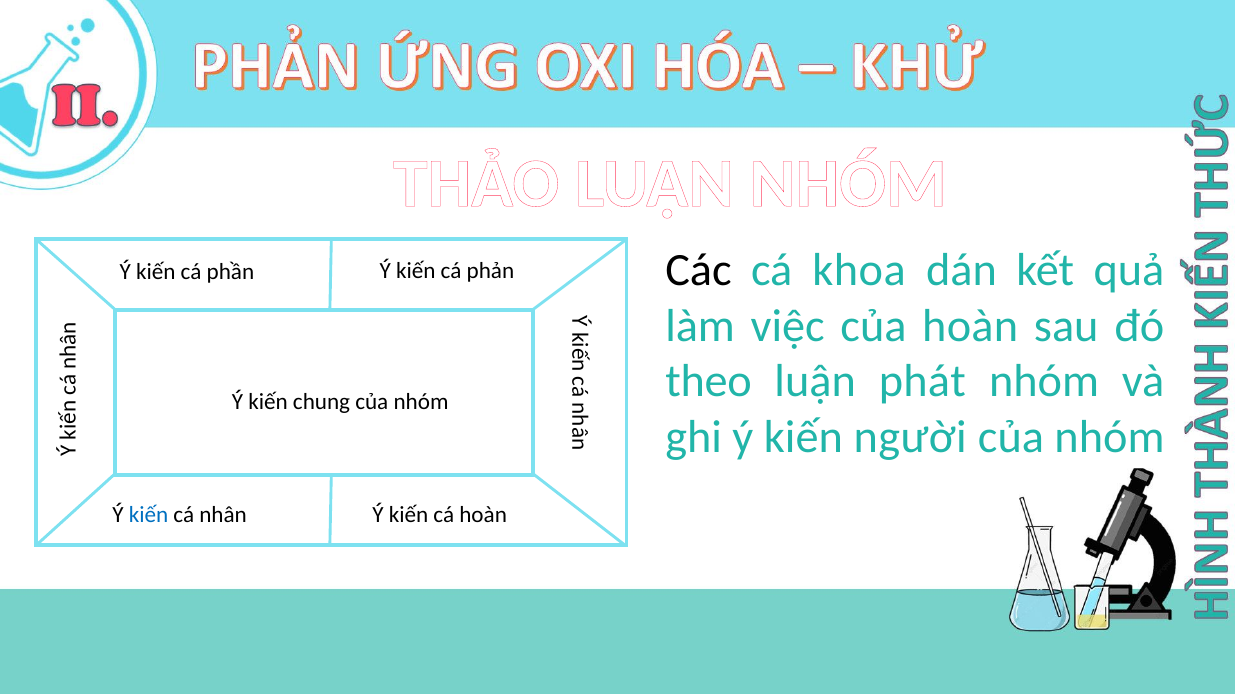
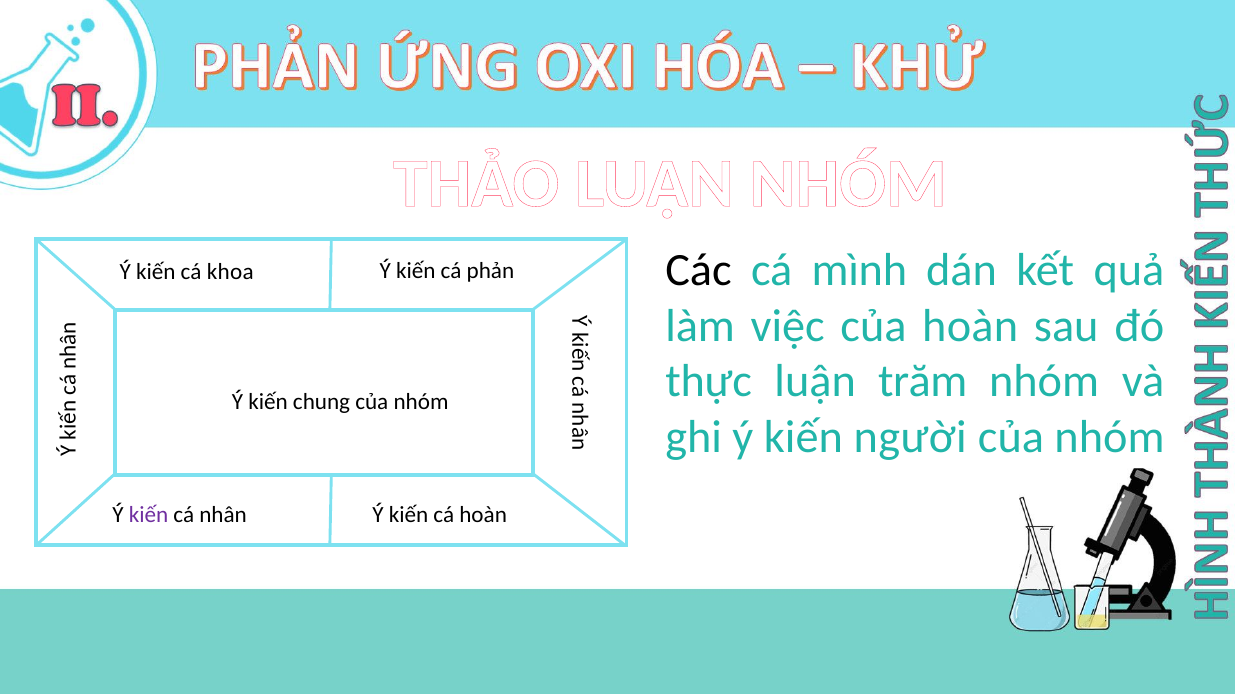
khoa: khoa -> mình (859, 271)
phần: phần -> khoa (230, 272)
theo: theo -> thực (709, 382)
phát: phát -> trăm (923, 382)
kiến colour: blue -> purple (149, 516)
